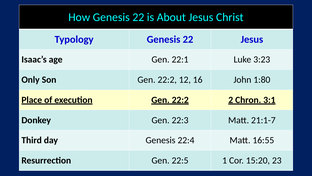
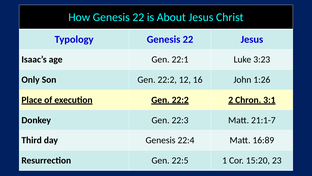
1:80: 1:80 -> 1:26 (262, 80)
16:55: 16:55 -> 16:89 (263, 140)
